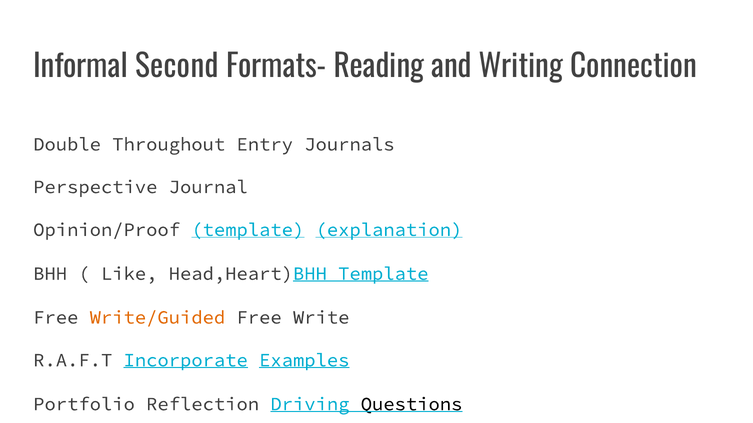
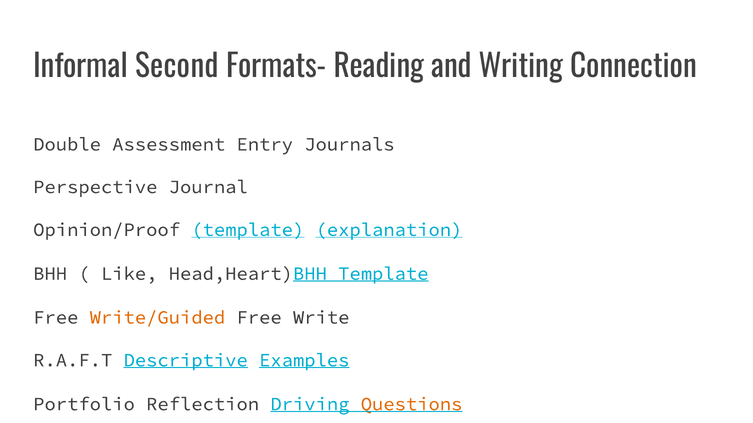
Throughout: Throughout -> Assessment (169, 144)
Incorporate: Incorporate -> Descriptive (186, 361)
Questions colour: black -> orange (412, 405)
